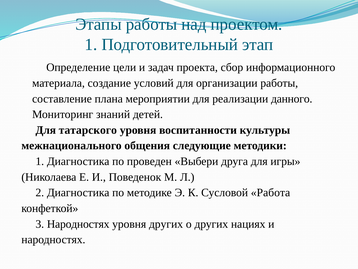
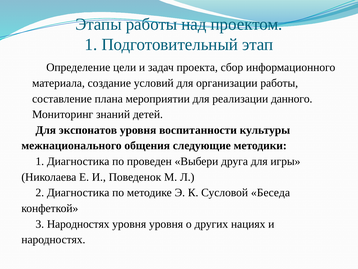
татарского: татарского -> экспонатов (88, 130)
Работа: Работа -> Беседа (271, 192)
уровня других: других -> уровня (166, 224)
